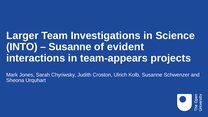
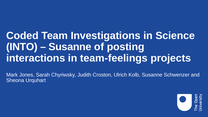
Larger: Larger -> Coded (22, 36)
evident: evident -> posting (126, 47)
team-appears: team-appears -> team-feelings (114, 58)
